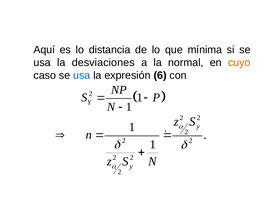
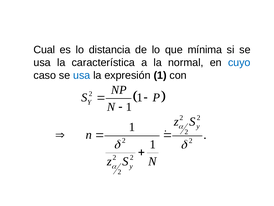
Aquí: Aquí -> Cual (44, 50)
desviaciones: desviaciones -> característica (103, 62)
cuyo colour: orange -> blue (239, 62)
expresión 6: 6 -> 1 (160, 75)
